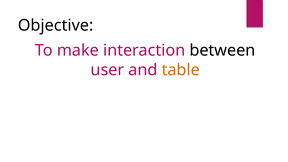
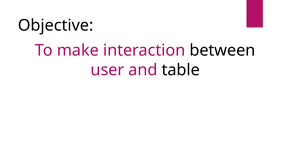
table colour: orange -> black (181, 70)
